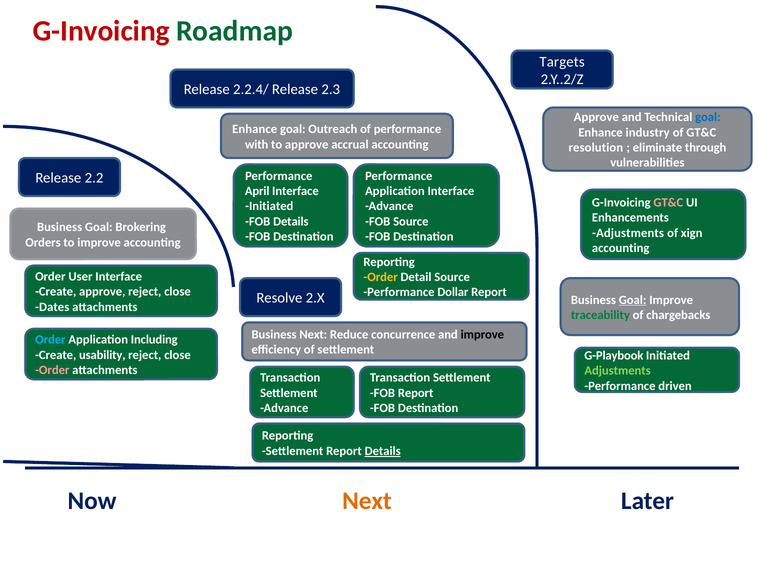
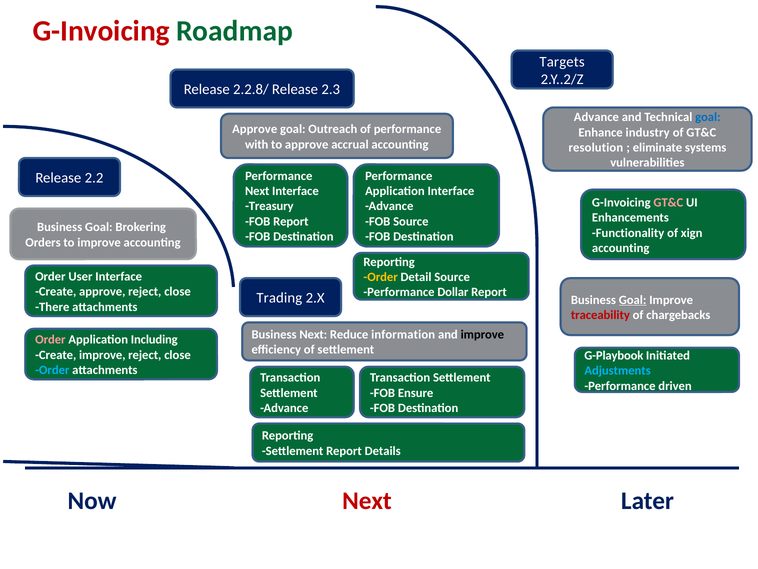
2.2.4/: 2.2.4/ -> 2.2.8/ (251, 89)
Approve: Approve -> Advance (596, 117)
Enhance: Enhance -> Approve (255, 129)
through: through -> systems (706, 147)
April: April -> Next (257, 191)
Initiated: Initiated -> Treasury (269, 206)
FOB Details: Details -> Report (291, 221)
Adjustments: Adjustments -> Functionality (628, 233)
Resolve: Resolve -> Trading (279, 298)
Dates: Dates -> There (52, 307)
traceability colour: green -> red (600, 315)
concurrence: concurrence -> information (403, 334)
Order colour: light blue -> pink (50, 339)
Create usability: usability -> improve (102, 355)
Order colour: pink -> light blue (52, 370)
Adjustments colour: light green -> light blue (618, 370)
FOB Report: Report -> Ensure (416, 393)
Details underline: present -> none (383, 451)
Next colour: orange -> red (367, 500)
